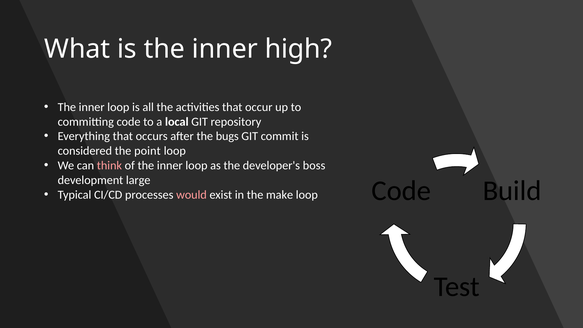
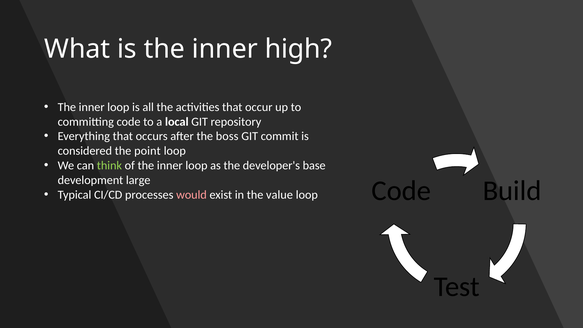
bugs: bugs -> boss (227, 136)
think colour: pink -> light green (109, 165)
boss: boss -> base (314, 165)
make: make -> value (279, 195)
